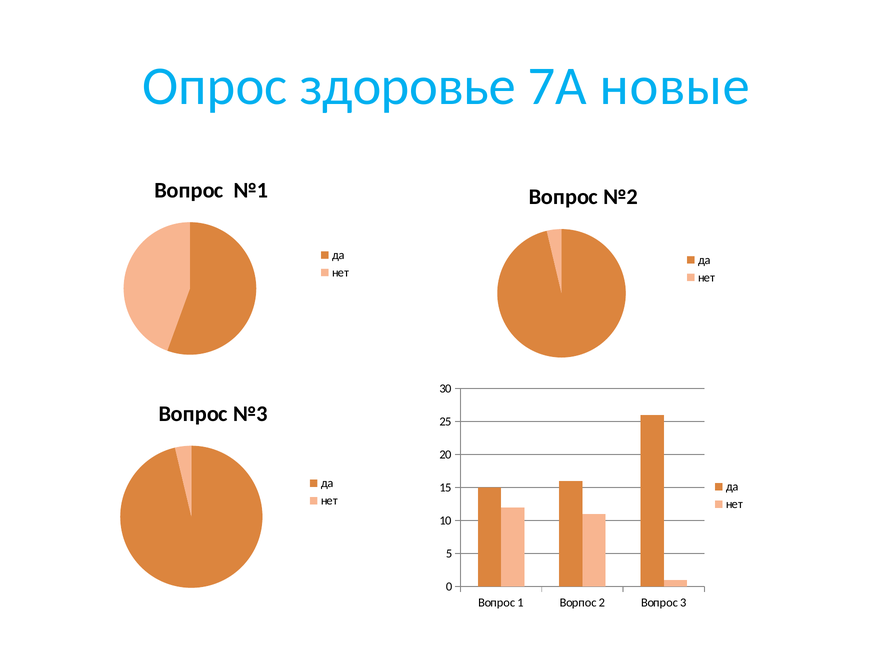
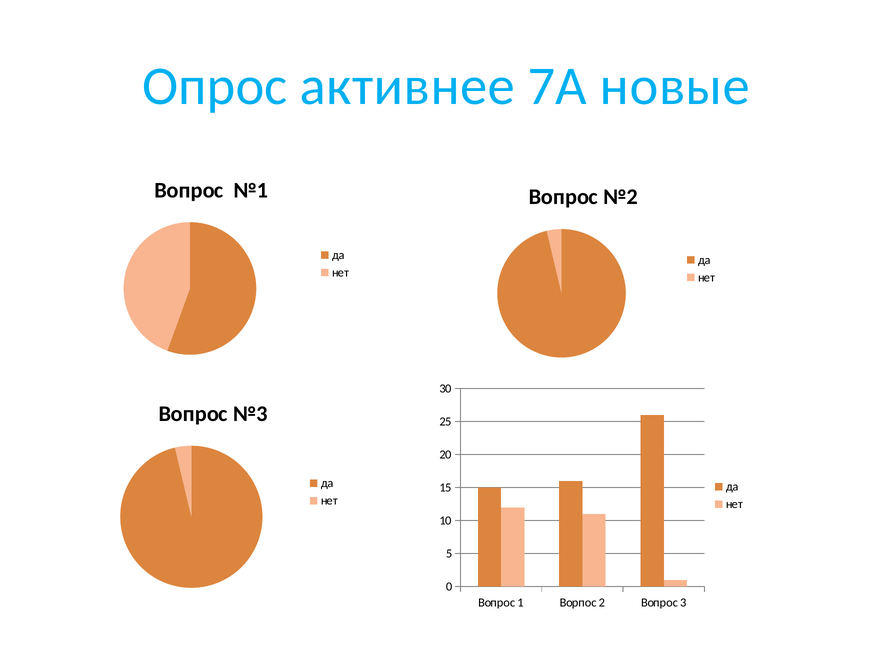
здоровье: здоровье -> активнее (407, 87)
